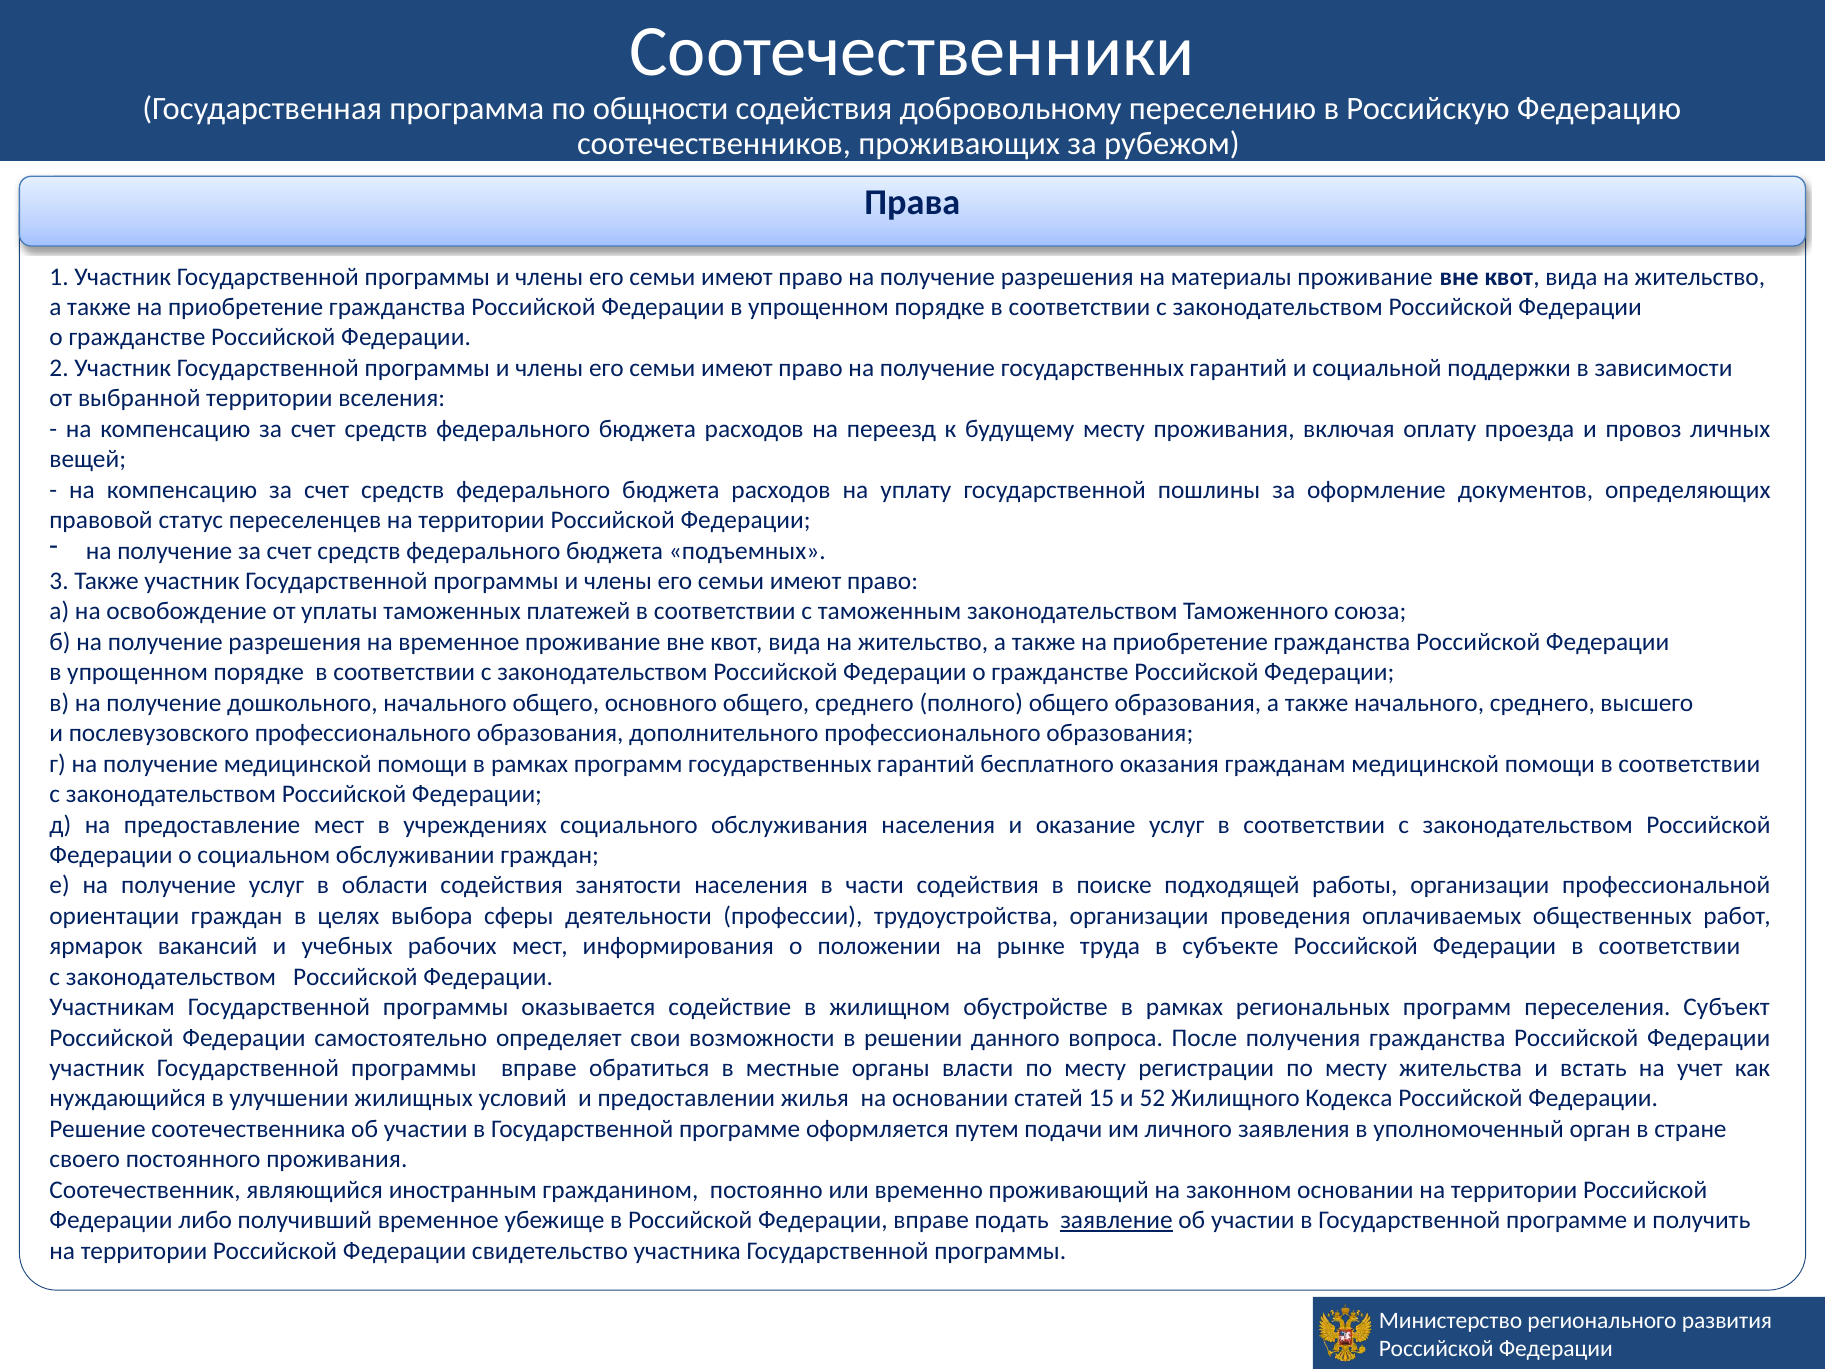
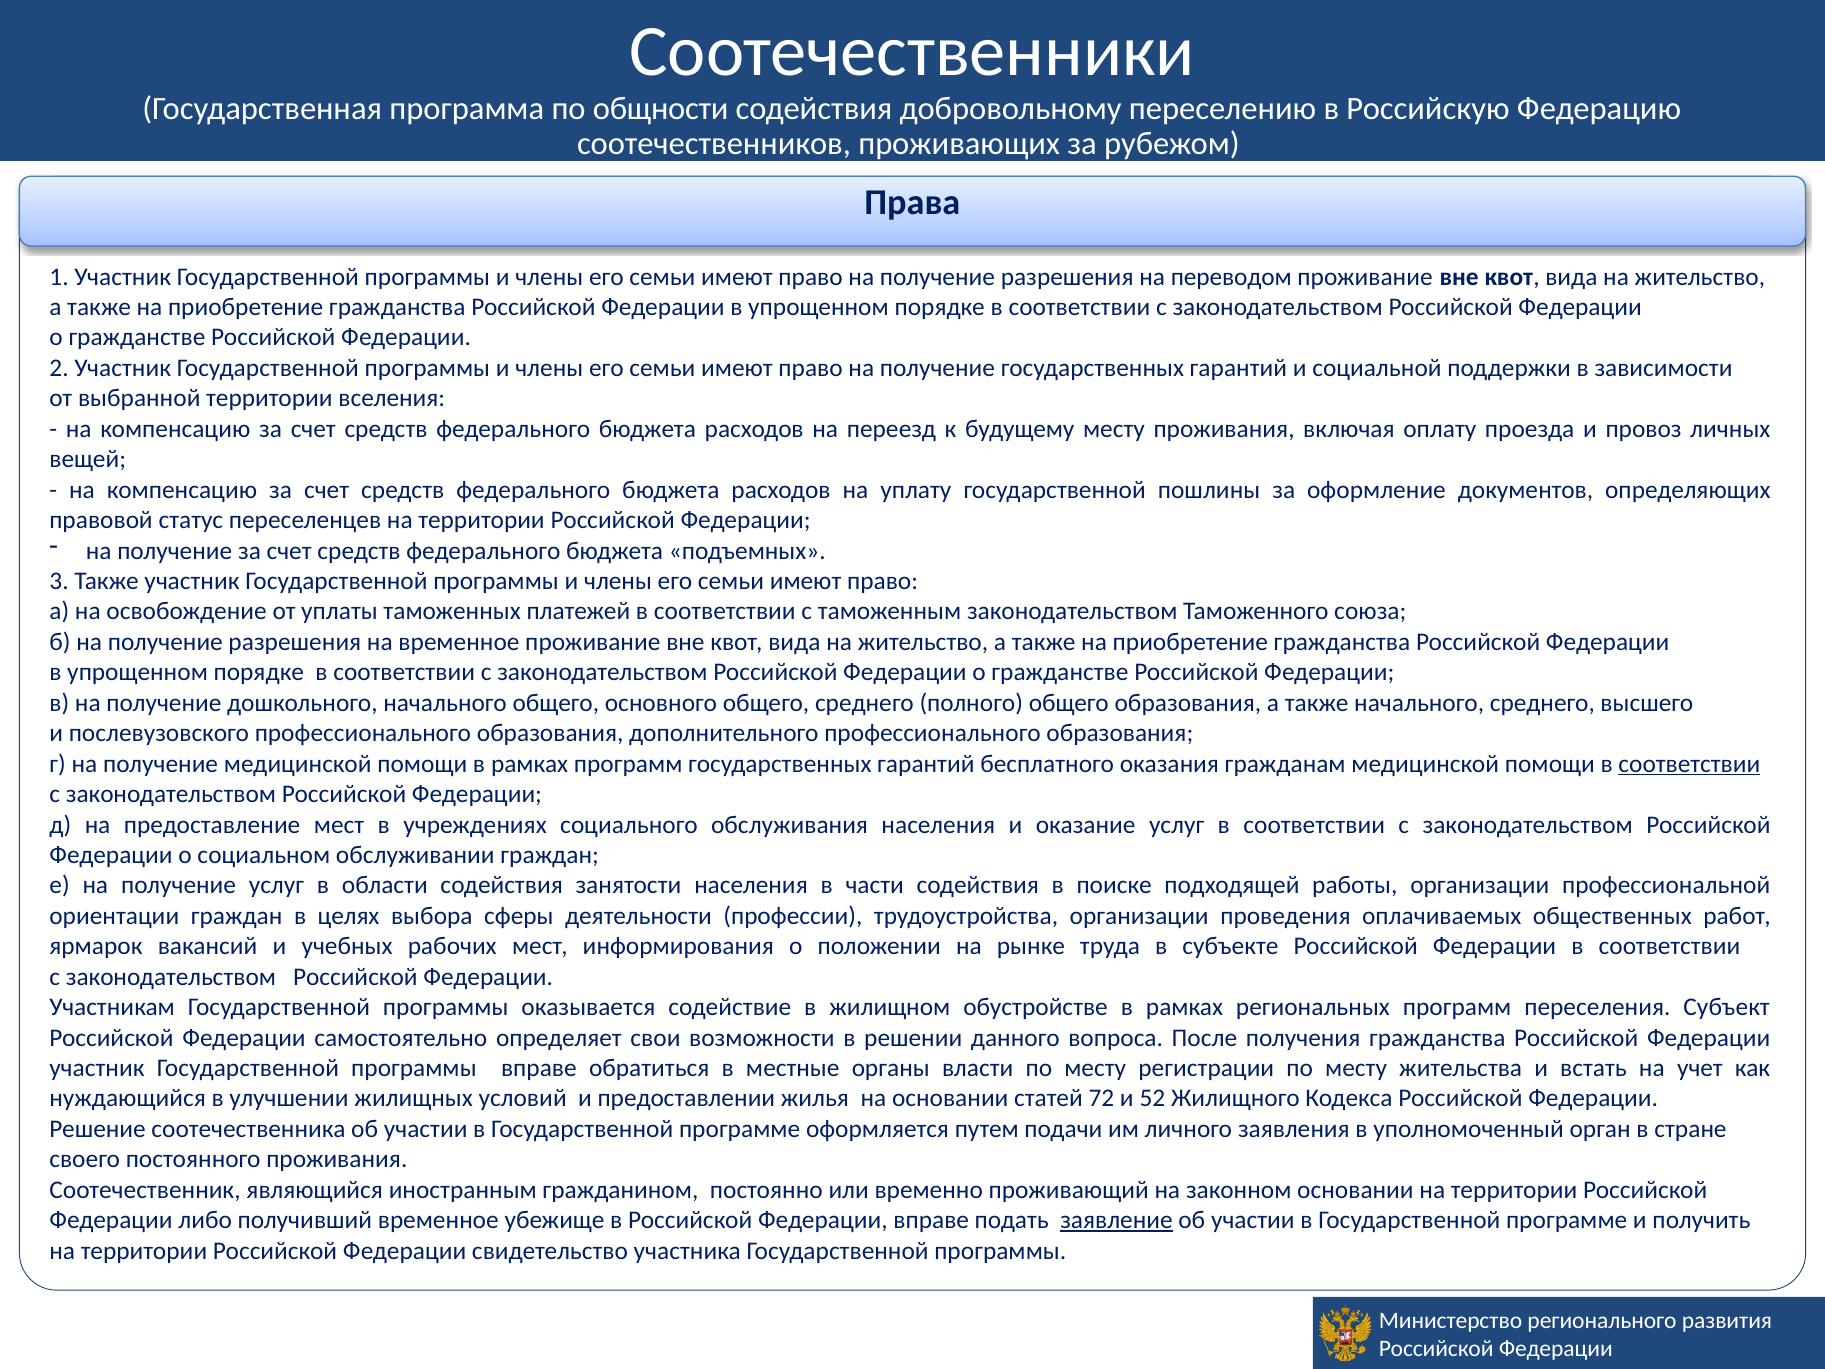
материалы: материалы -> переводом (1231, 277)
соответствии underline: none -> present (1689, 764)
15: 15 -> 72 (1101, 1098)
